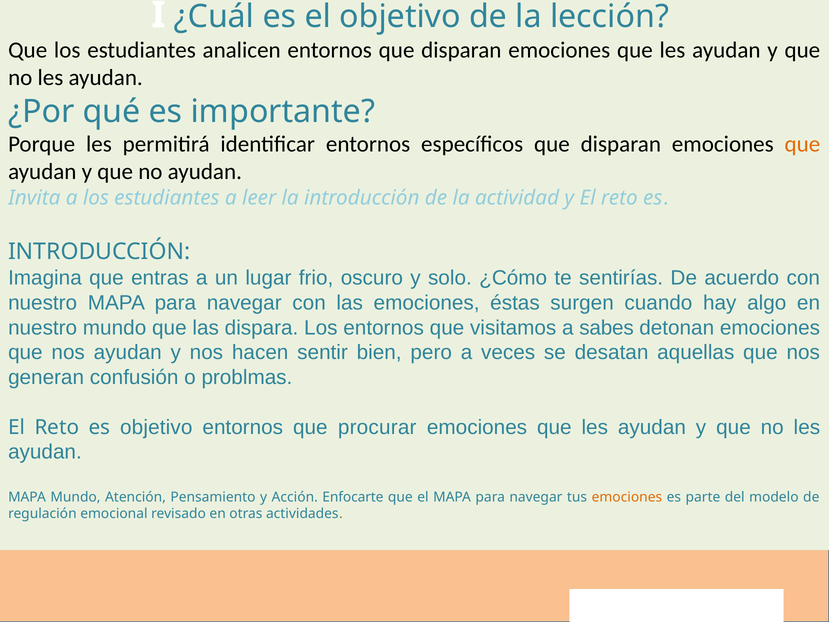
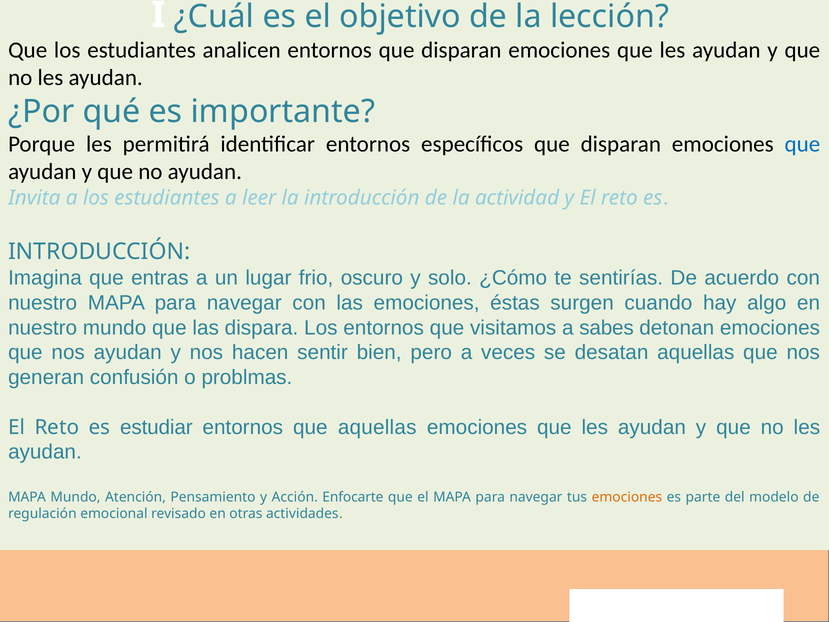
que colour: orange -> blue (802, 144)
es objetivo: objetivo -> estudiar (156, 427)
que procurar: procurar -> aquellas (377, 427)
